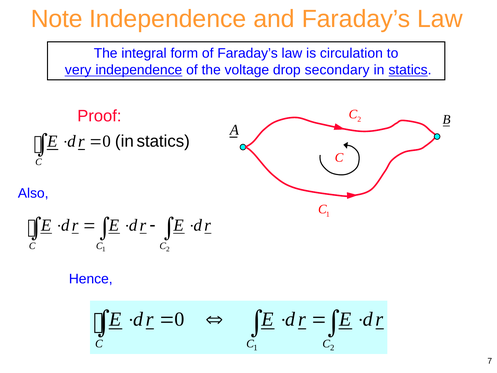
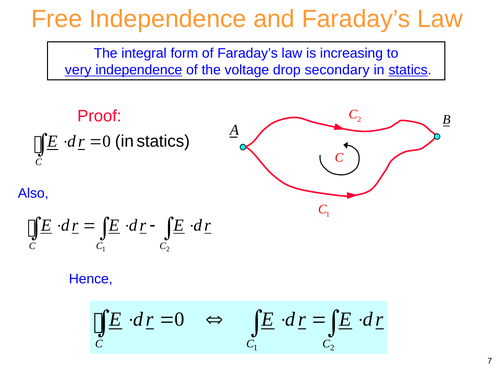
Note: Note -> Free (57, 19)
circulation: circulation -> increasing (351, 53)
